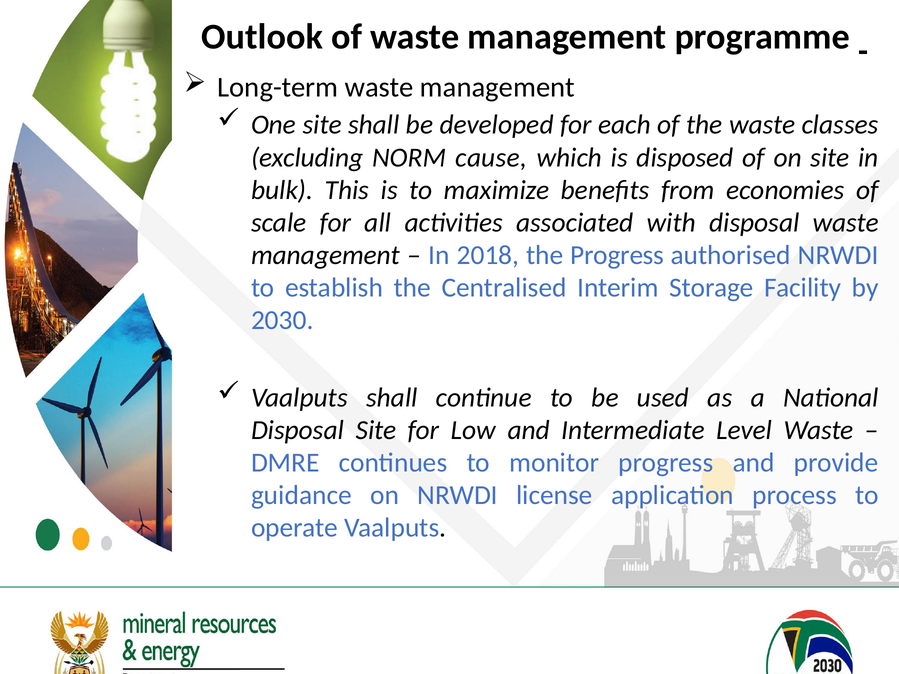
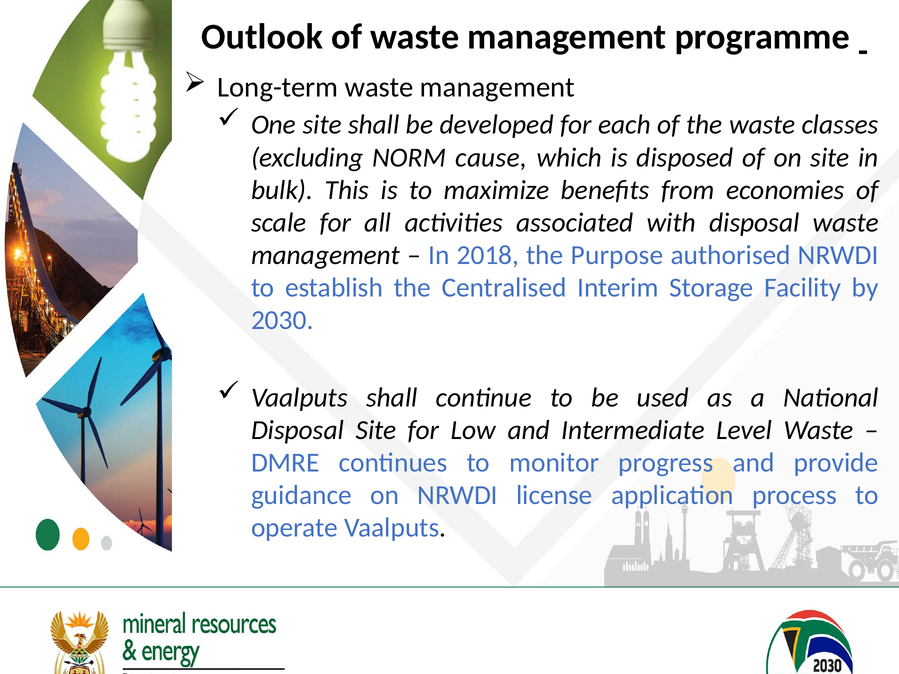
the Progress: Progress -> Purpose (617, 255)
